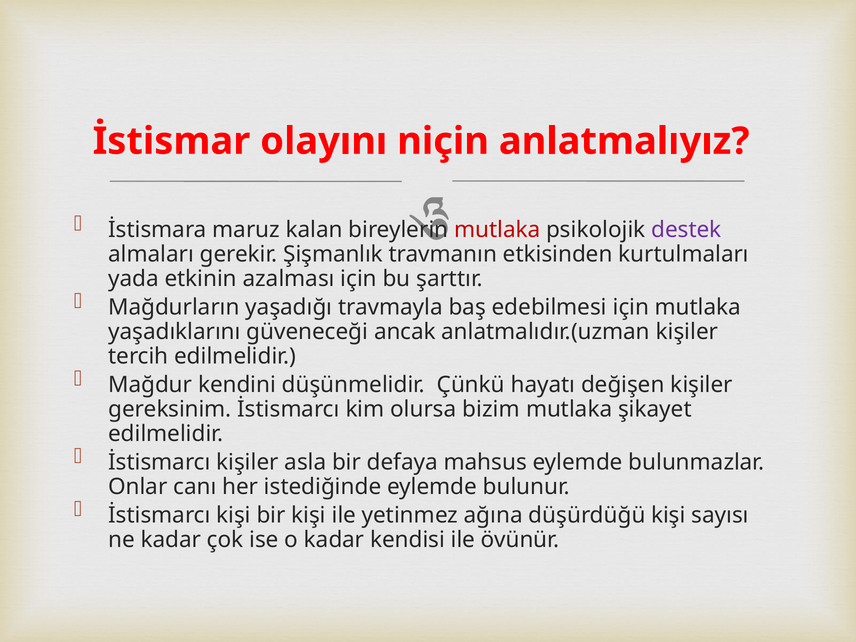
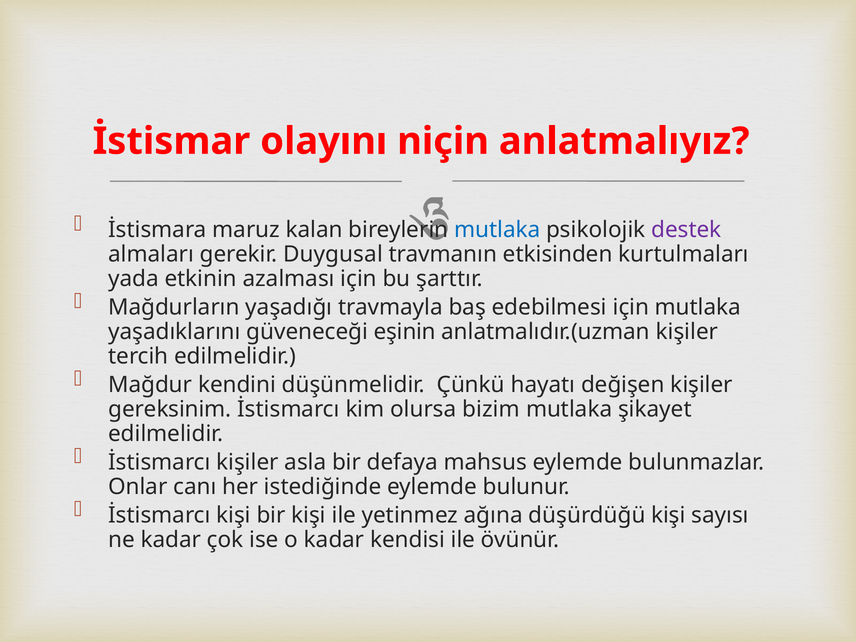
mutlaka colour: red -> blue (497, 230)
Şişmanlık: Şişmanlık -> Duygusal (333, 254)
ancak: ancak -> eşinin (405, 332)
